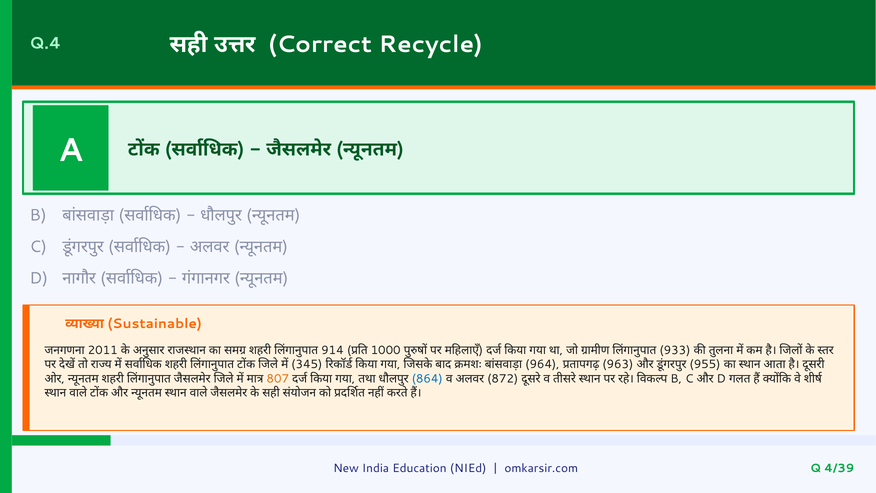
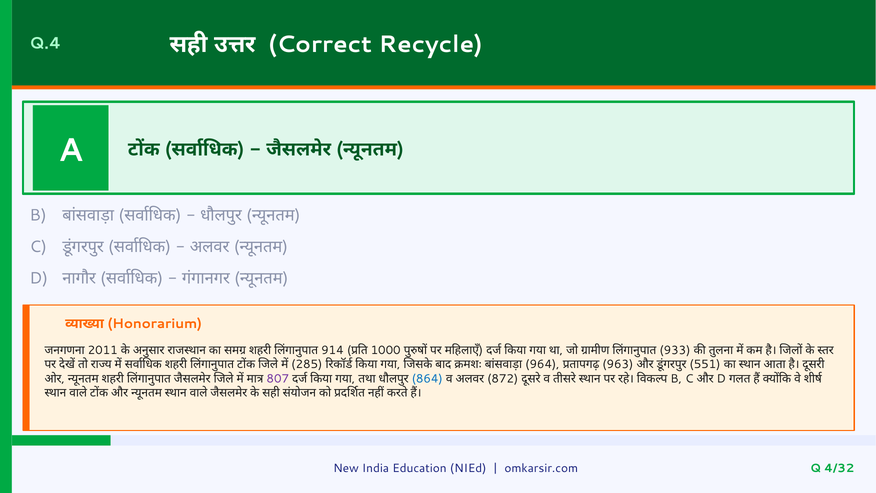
Sustainable: Sustainable -> Honorarium (155, 324)
345: 345 -> 285 (307, 364)
955: 955 -> 551 (705, 364)
807 colour: orange -> purple (278, 378)
4/39: 4/39 -> 4/32 (839, 468)
